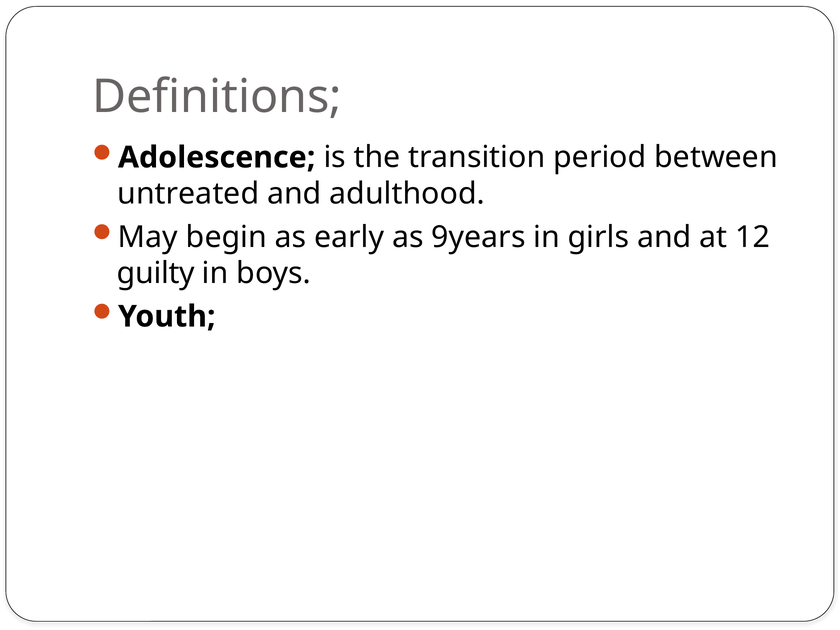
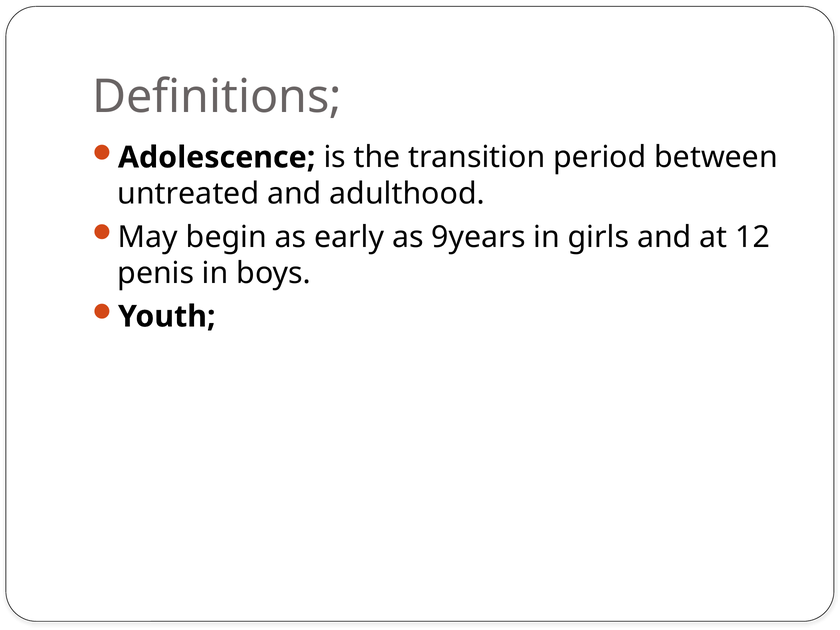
guilty: guilty -> penis (156, 273)
